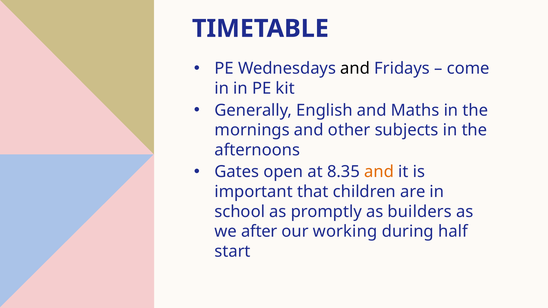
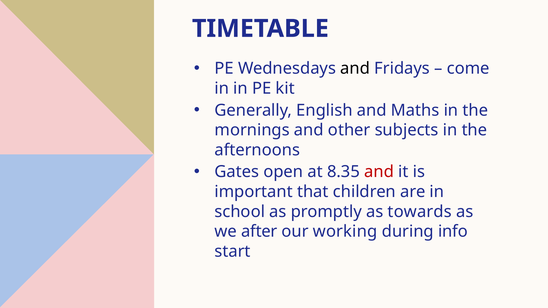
and colour: orange -> red (379, 172)
builders: builders -> towards (420, 212)
half: half -> info (453, 232)
